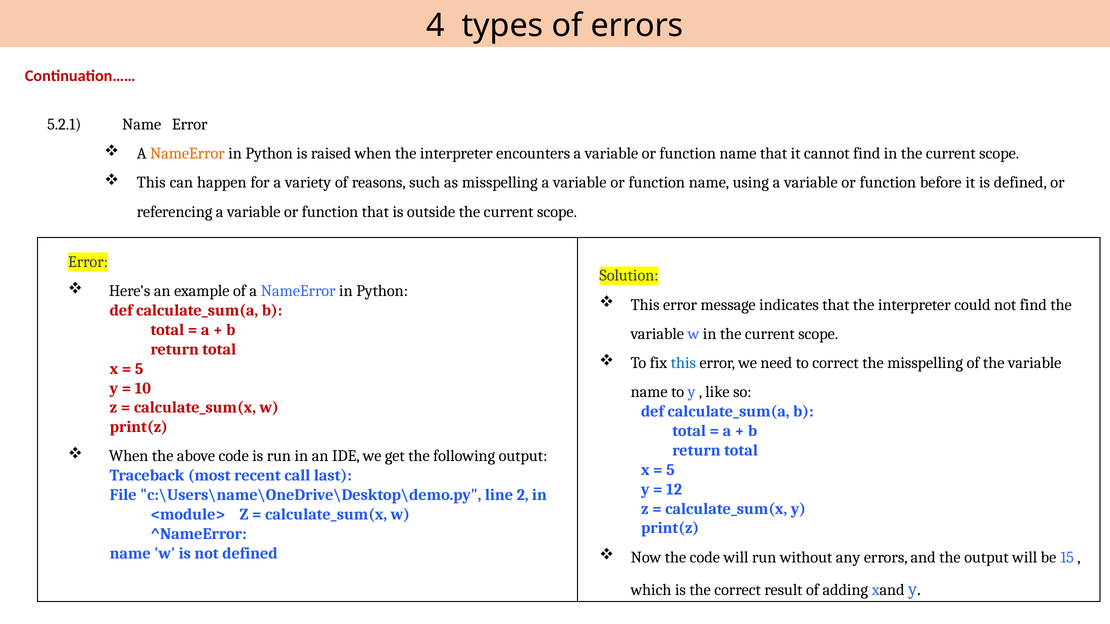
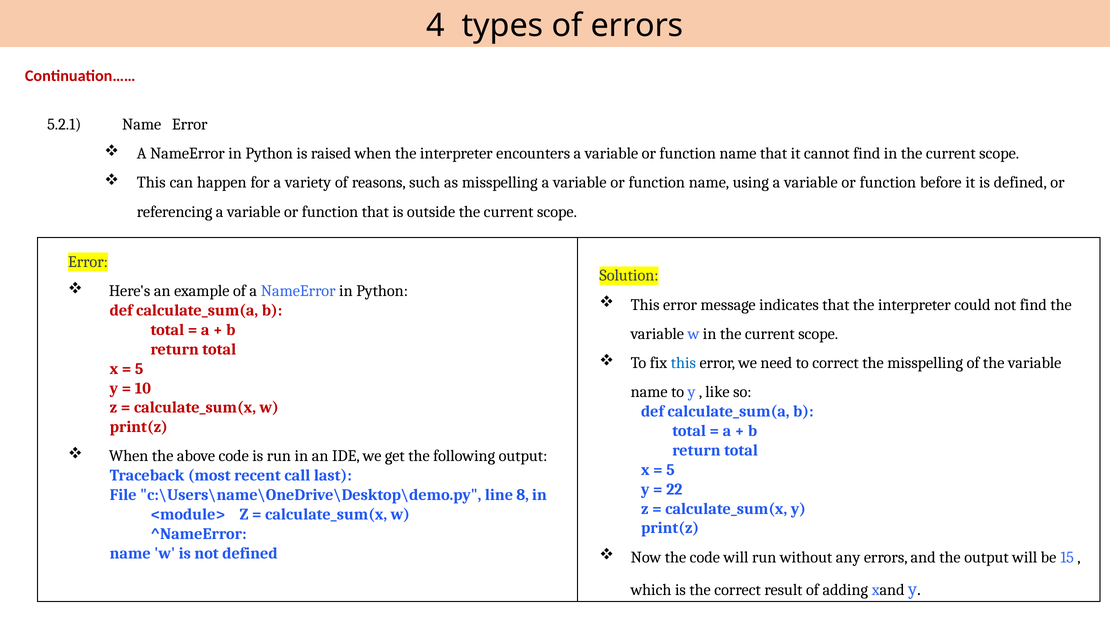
NameError colour: orange -> black (187, 154)
12: 12 -> 22 (674, 490)
2: 2 -> 8 (523, 495)
